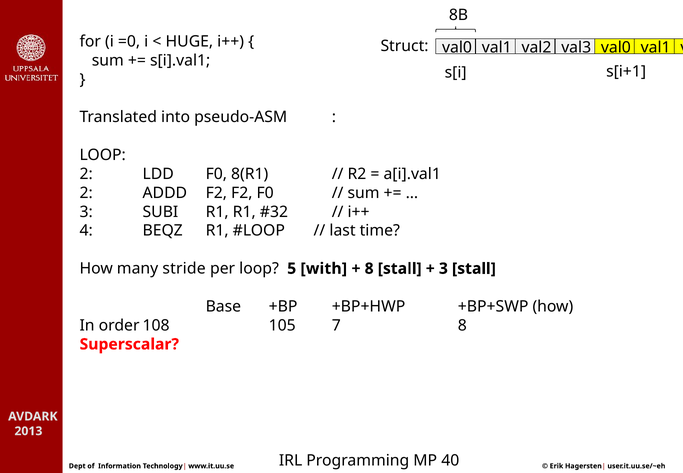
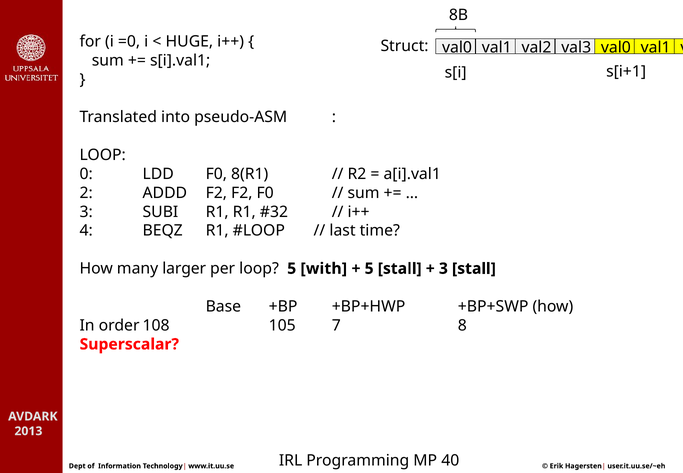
2: 2 -> 0 (86, 174)
stride: stride -> larger (184, 268)
8: 8 -> 5 (369, 268)
